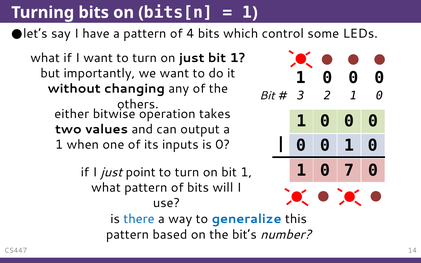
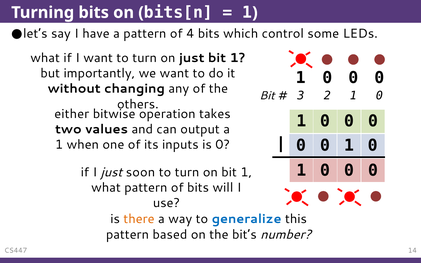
7: 7 -> 0 (349, 170)
point: point -> soon (140, 172)
there colour: blue -> orange (139, 219)
